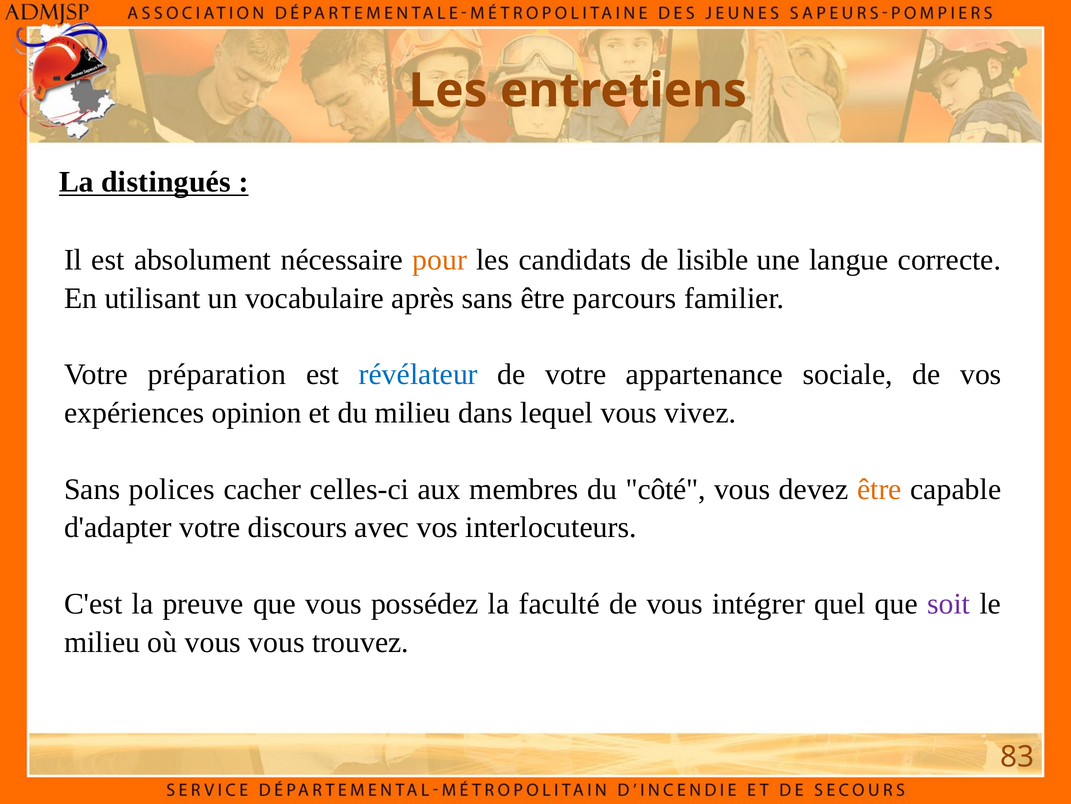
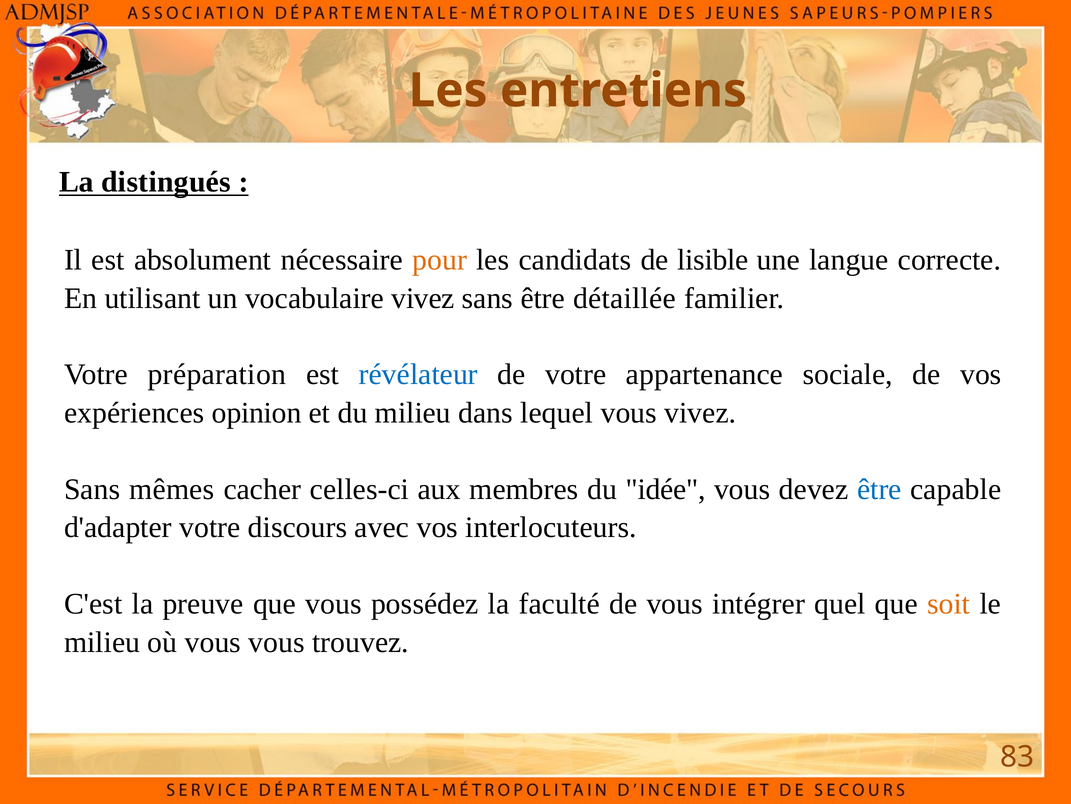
vocabulaire après: après -> vivez (423, 298)
parcours: parcours -> détaillée (625, 298)
polices: polices -> mêmes (172, 489)
côté: côté -> idée (666, 489)
être colour: orange -> blue (879, 489)
soit colour: purple -> orange (949, 604)
